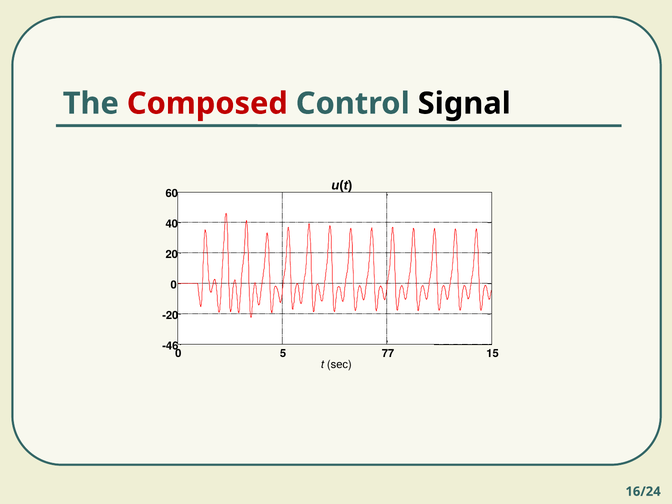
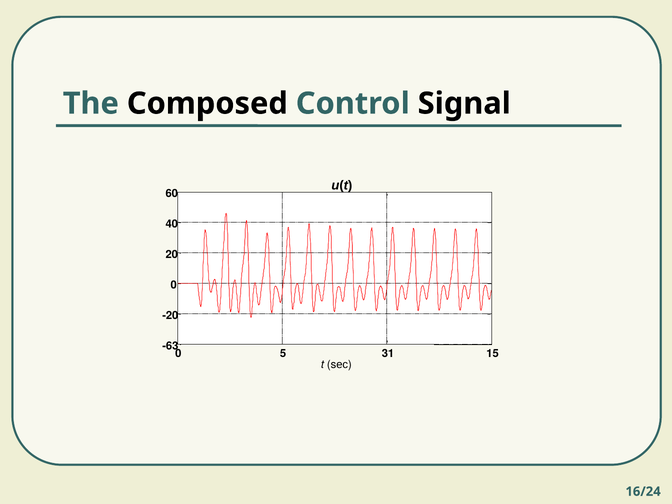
Composed colour: red -> black (207, 103)
-46: -46 -> -63 (170, 346)
77: 77 -> 31 (388, 353)
